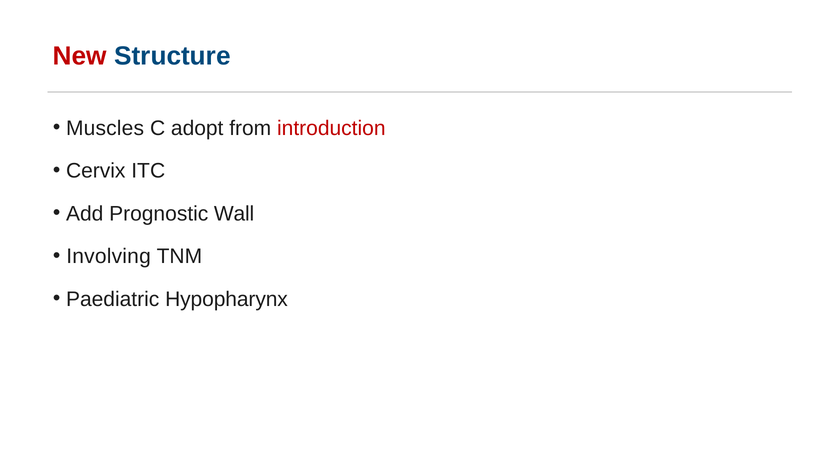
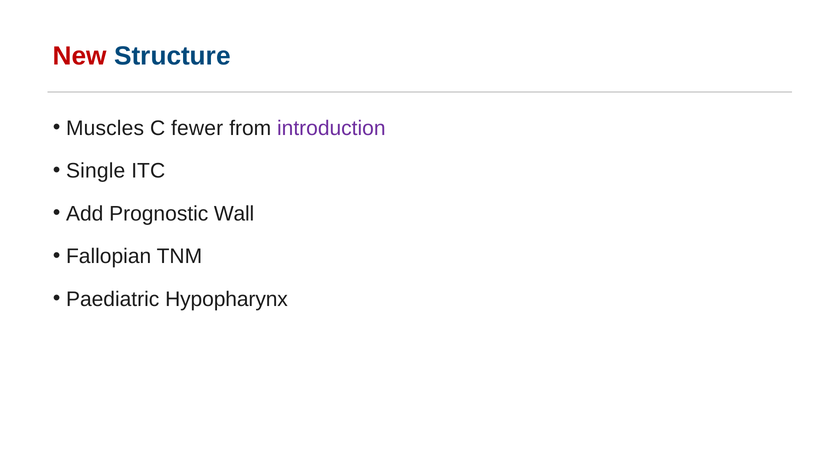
adopt: adopt -> fewer (197, 128)
introduction colour: red -> purple (331, 128)
Cervix: Cervix -> Single (96, 171)
Involving: Involving -> Fallopian (109, 256)
